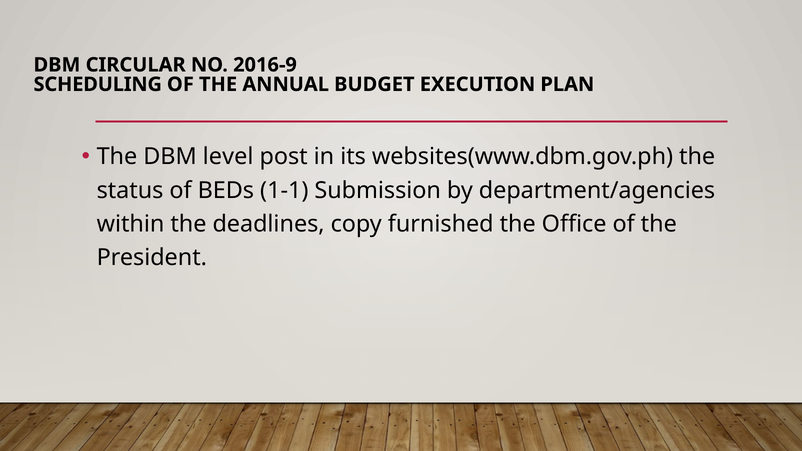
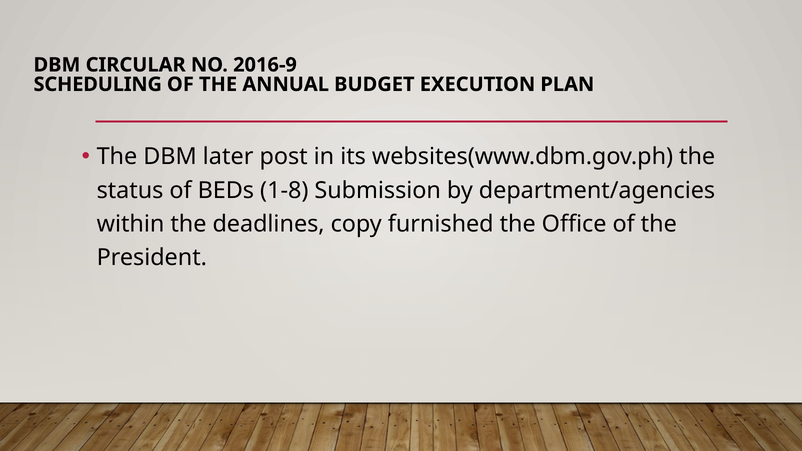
level: level -> later (228, 157)
1-1: 1-1 -> 1-8 (284, 190)
